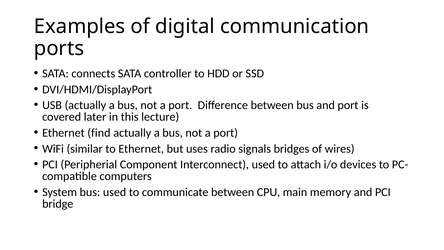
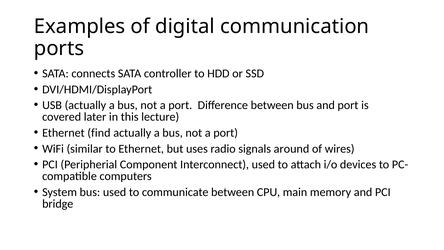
bridges: bridges -> around (291, 149)
